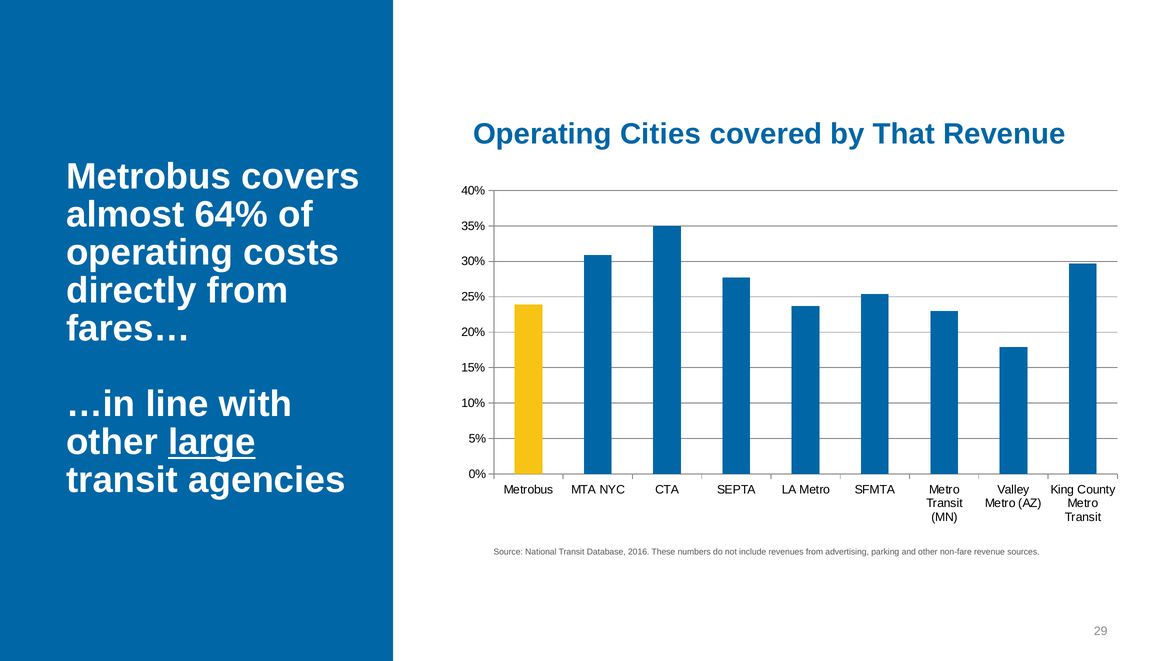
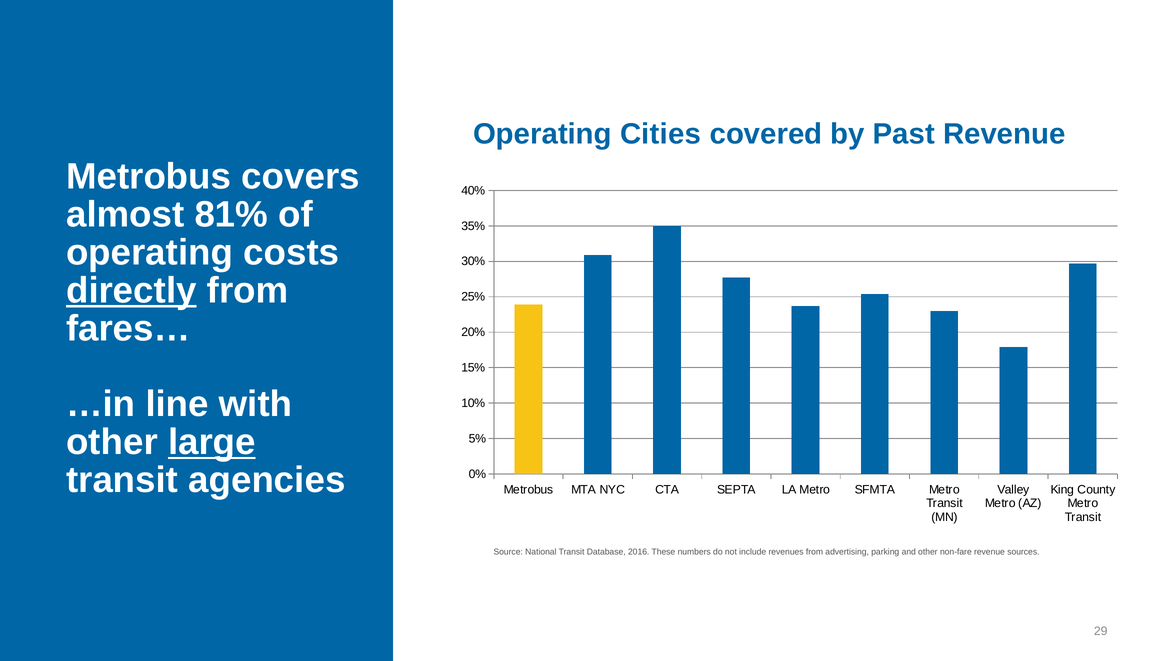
That: That -> Past (904, 134)
64%: 64% -> 81% (231, 215)
directly underline: none -> present (131, 291)
